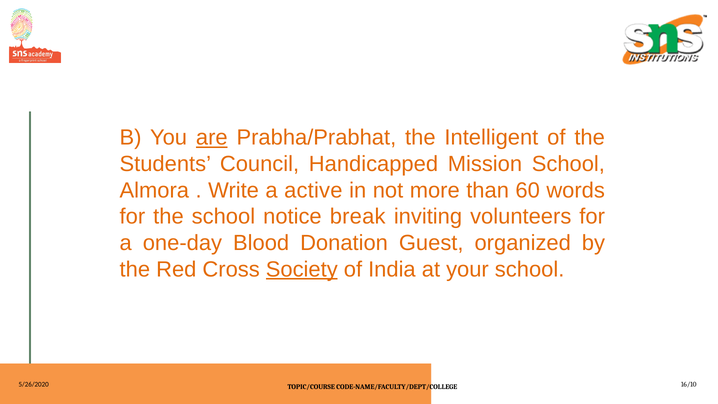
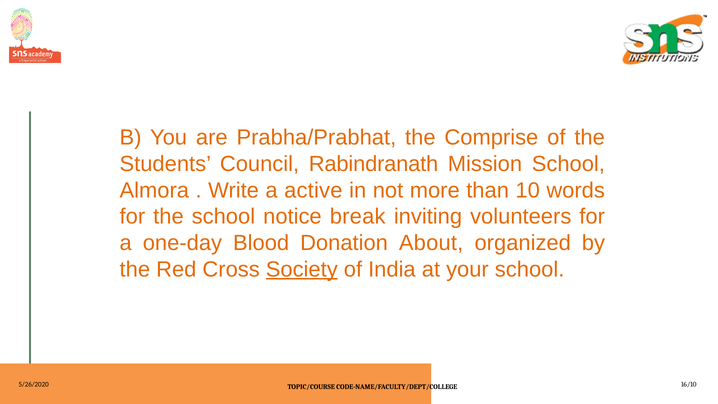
are underline: present -> none (212, 138)
Intelligent: Intelligent -> Comprise (491, 138)
Handicapped: Handicapped -> Rabindranath (374, 164)
60: 60 -> 10 (528, 190)
Guest: Guest -> About (431, 243)
